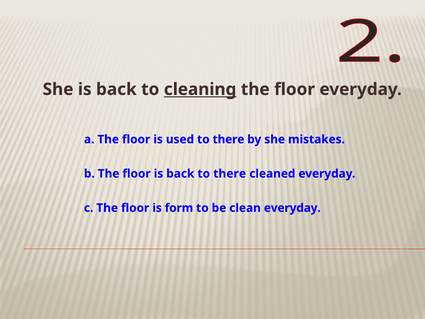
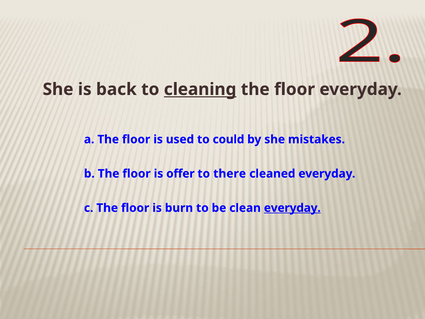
used to there: there -> could (228, 139)
floor is back: back -> offer (180, 174)
form: form -> burn (179, 208)
everyday underline: none -> present (292, 208)
